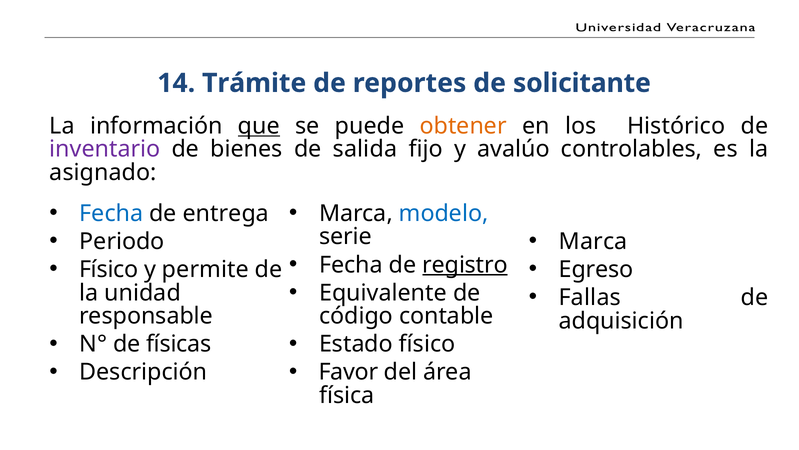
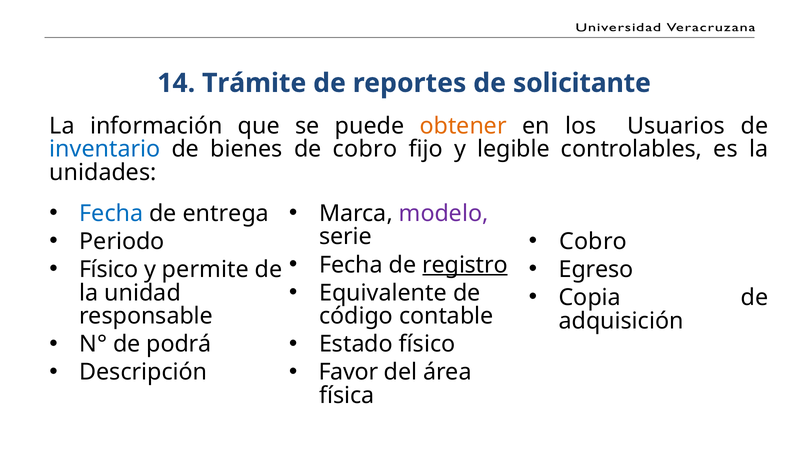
que underline: present -> none (259, 126)
Histórico: Histórico -> Usuarios (676, 126)
inventario colour: purple -> blue (105, 149)
de salida: salida -> cobro (365, 149)
avalúo: avalúo -> legible (514, 149)
asignado: asignado -> unidades (103, 172)
modelo colour: blue -> purple (444, 213)
Marca: Marca -> Cobro (593, 241)
Fallas: Fallas -> Copia (590, 297)
físicas: físicas -> podrá (179, 344)
